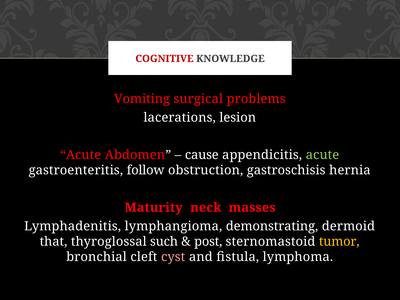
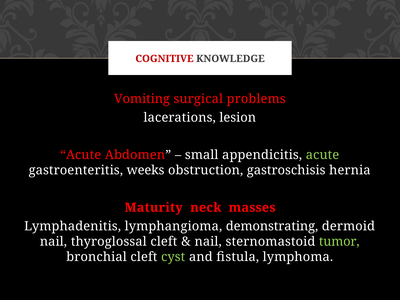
cause: cause -> small (202, 155)
follow: follow -> weeks (146, 170)
that: that -> nail (53, 242)
thyroglossal such: such -> cleft (164, 242)
post: post -> nail (208, 242)
tumor colour: yellow -> light green (339, 242)
cyst colour: pink -> light green (173, 257)
